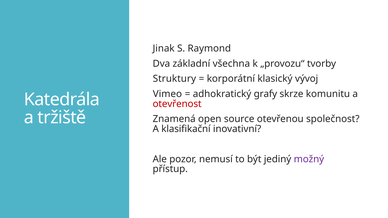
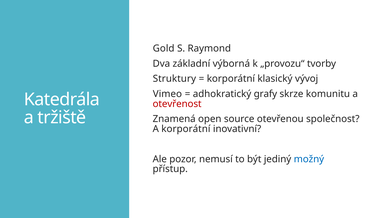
Jinak: Jinak -> Gold (164, 49)
všechna: všechna -> výborná (231, 64)
A klasifikační: klasifikační -> korporátní (186, 129)
možný colour: purple -> blue (309, 159)
